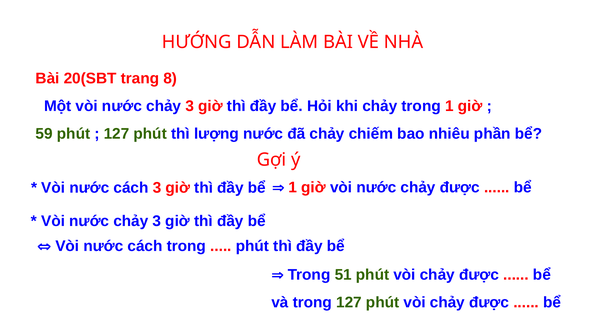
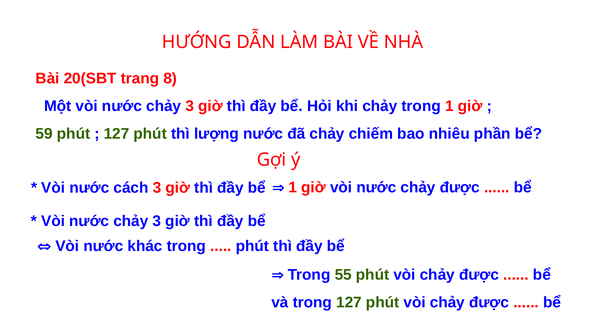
cách: cách -> khác (145, 246)
51: 51 -> 55 (343, 275)
